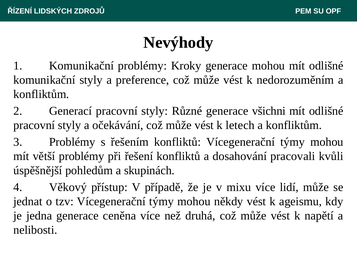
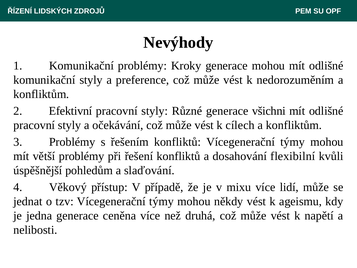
Generací: Generací -> Efektivní (71, 111)
letech: letech -> cílech (240, 125)
pracovali: pracovali -> flexibilní (293, 156)
skupinách: skupinách -> slaďování (149, 170)
